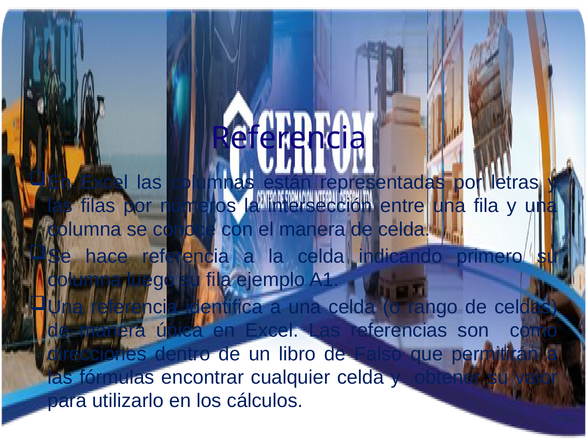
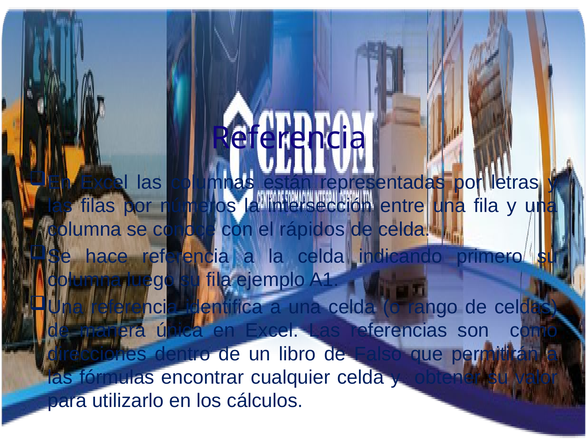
el manera: manera -> rápidos (312, 229)
